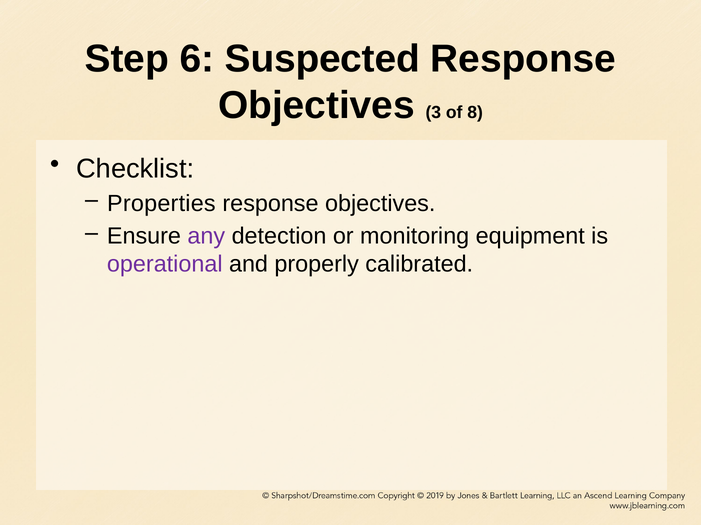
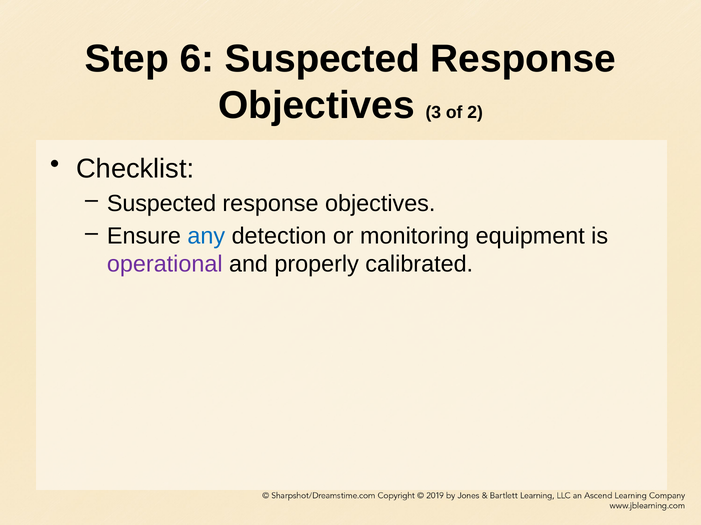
8: 8 -> 2 (475, 113)
Properties: Properties -> Suspected (162, 204)
any colour: purple -> blue (206, 236)
